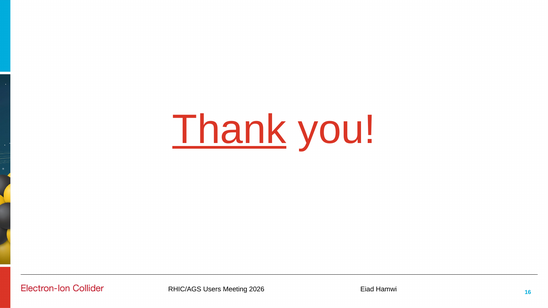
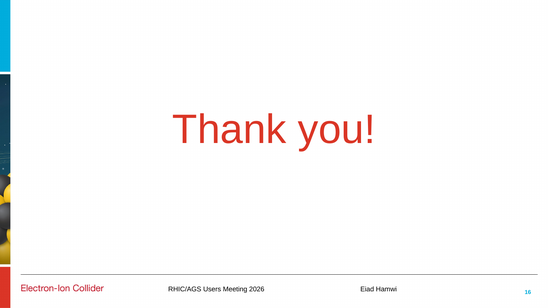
Thank underline: present -> none (229, 130)
